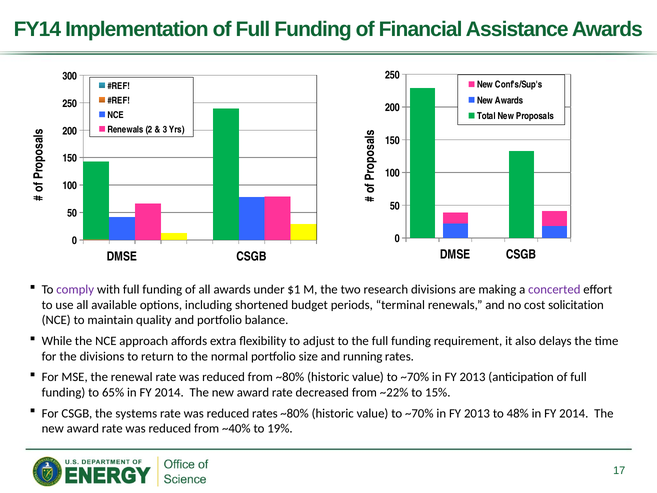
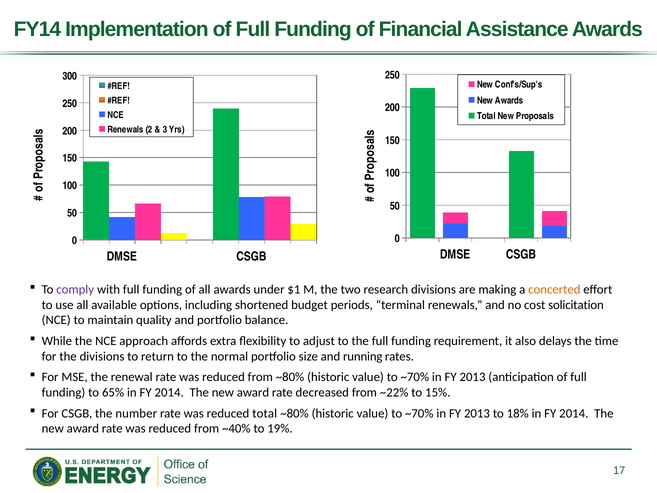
concerted colour: purple -> orange (554, 289)
systems: systems -> number (136, 413)
reduced rates: rates -> total (265, 413)
48%: 48% -> 18% (518, 413)
